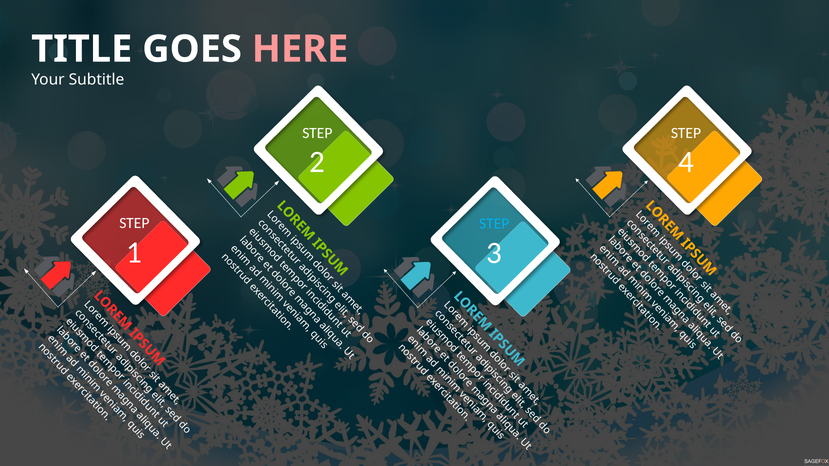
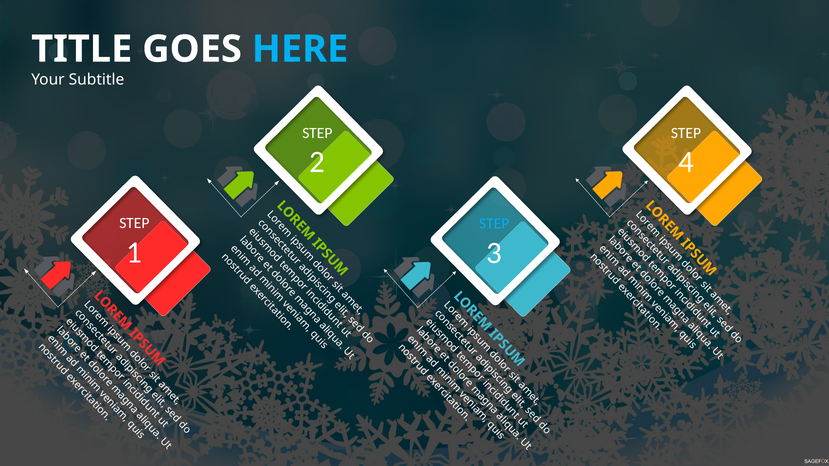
HERE colour: pink -> light blue (300, 49)
